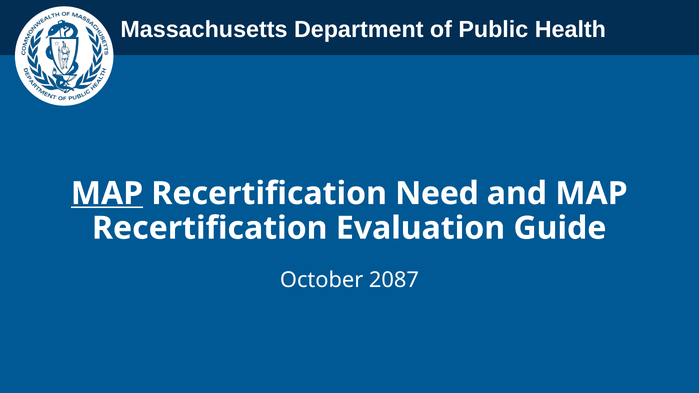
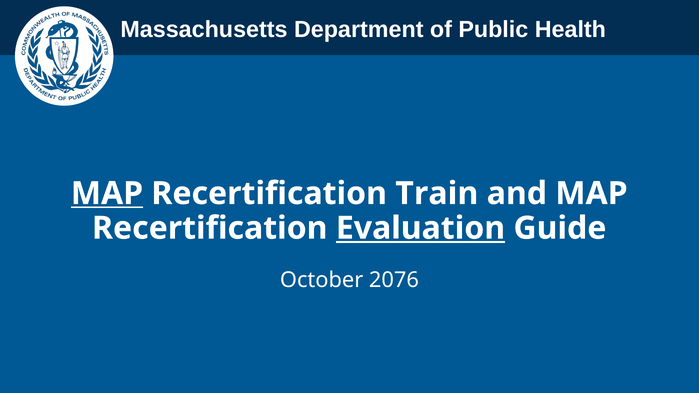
Need: Need -> Train (437, 194)
Evaluation underline: none -> present (420, 228)
2087: 2087 -> 2076 (394, 280)
